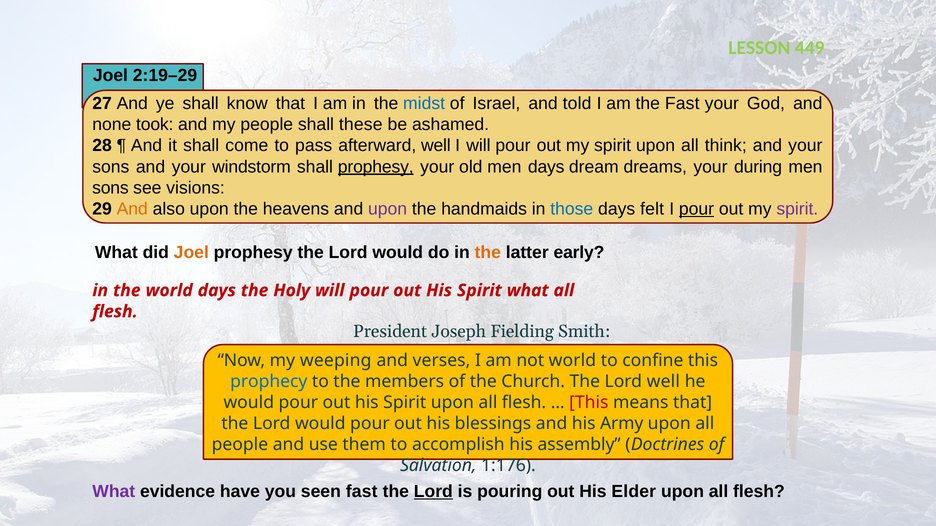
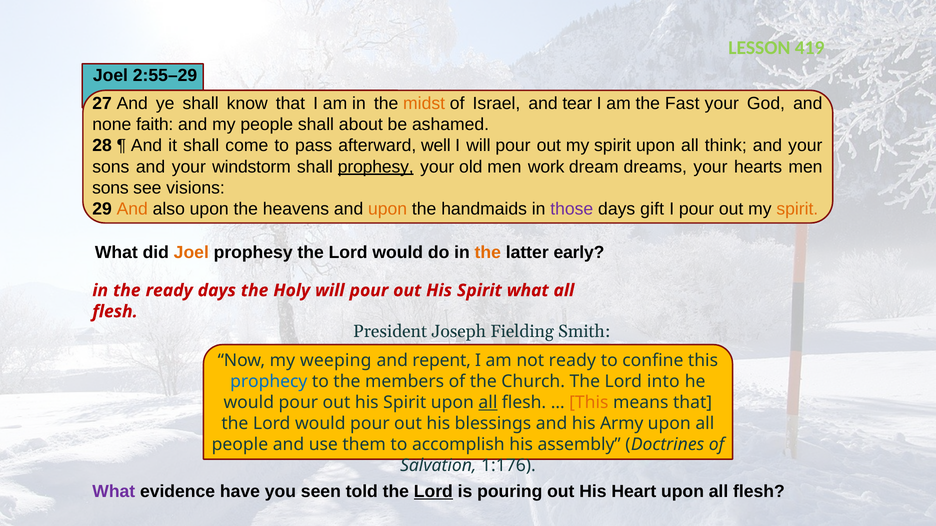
449: 449 -> 419 (810, 48)
2:19–29: 2:19–29 -> 2:55–29 (165, 75)
midst colour: blue -> orange (424, 104)
told: told -> tear (577, 104)
took: took -> faith (155, 125)
these: these -> about (361, 125)
men days: days -> work (546, 167)
during: during -> hearts (758, 167)
upon colour: purple -> orange (388, 209)
those colour: blue -> purple (572, 209)
felt: felt -> gift (652, 209)
pour underline: present -> none (697, 209)
spirit colour: purple -> orange (797, 209)
the world: world -> ready (169, 291)
verses: verses -> repent (442, 361)
not world: world -> ready (572, 361)
Lord well: well -> into (663, 382)
all underline: none -> present (488, 403)
This colour: red -> orange (589, 403)
seen fast: fast -> told (362, 492)
Elder: Elder -> Heart (634, 492)
